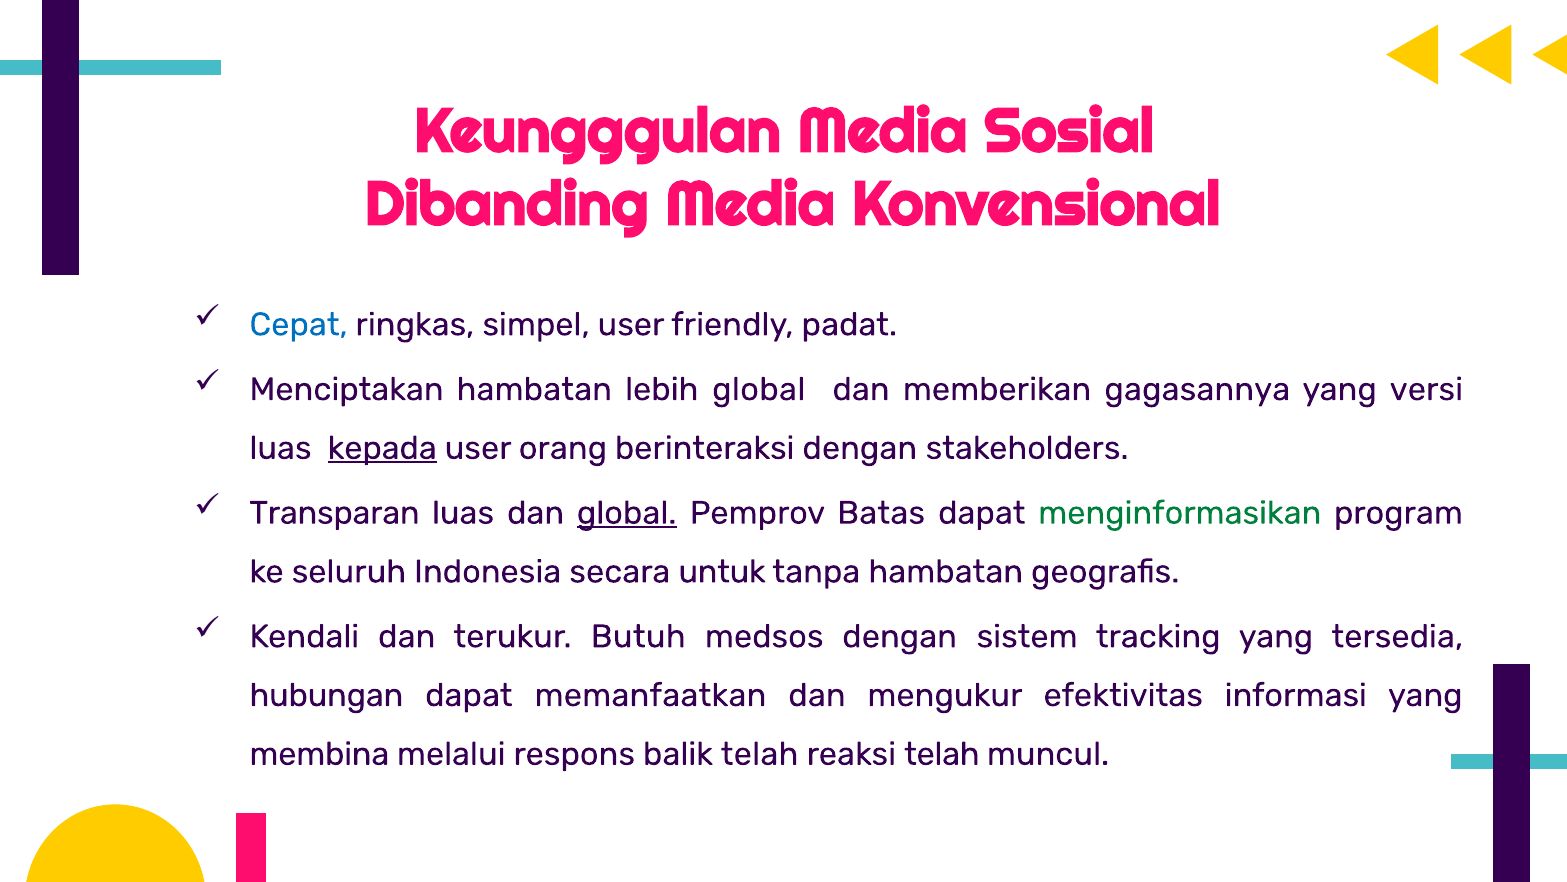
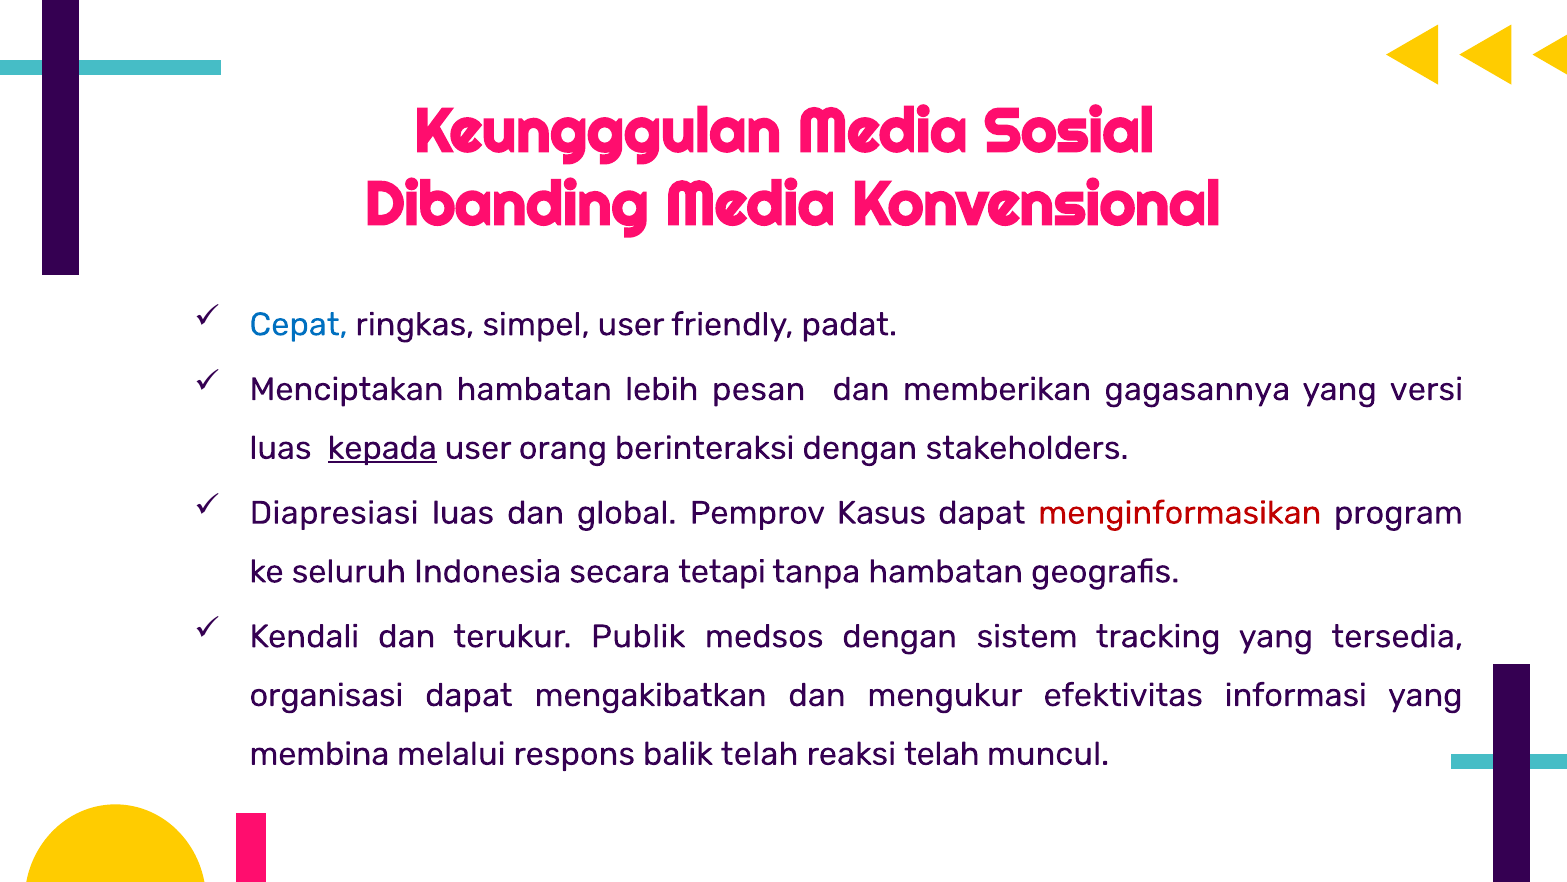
lebih global: global -> pesan (759, 389)
Transparan: Transparan -> Diapresiasi (334, 513)
global underline: present -> none (627, 513)
Batas: Batas -> Kasus (881, 513)
menginformasikan colour: green -> red (1180, 513)
untuk: untuk -> tetapi (722, 571)
Butuh: Butuh -> Publik (638, 636)
hubungan: hubungan -> organisasi (326, 695)
memanfaatkan: memanfaatkan -> mengakibatkan (651, 695)
